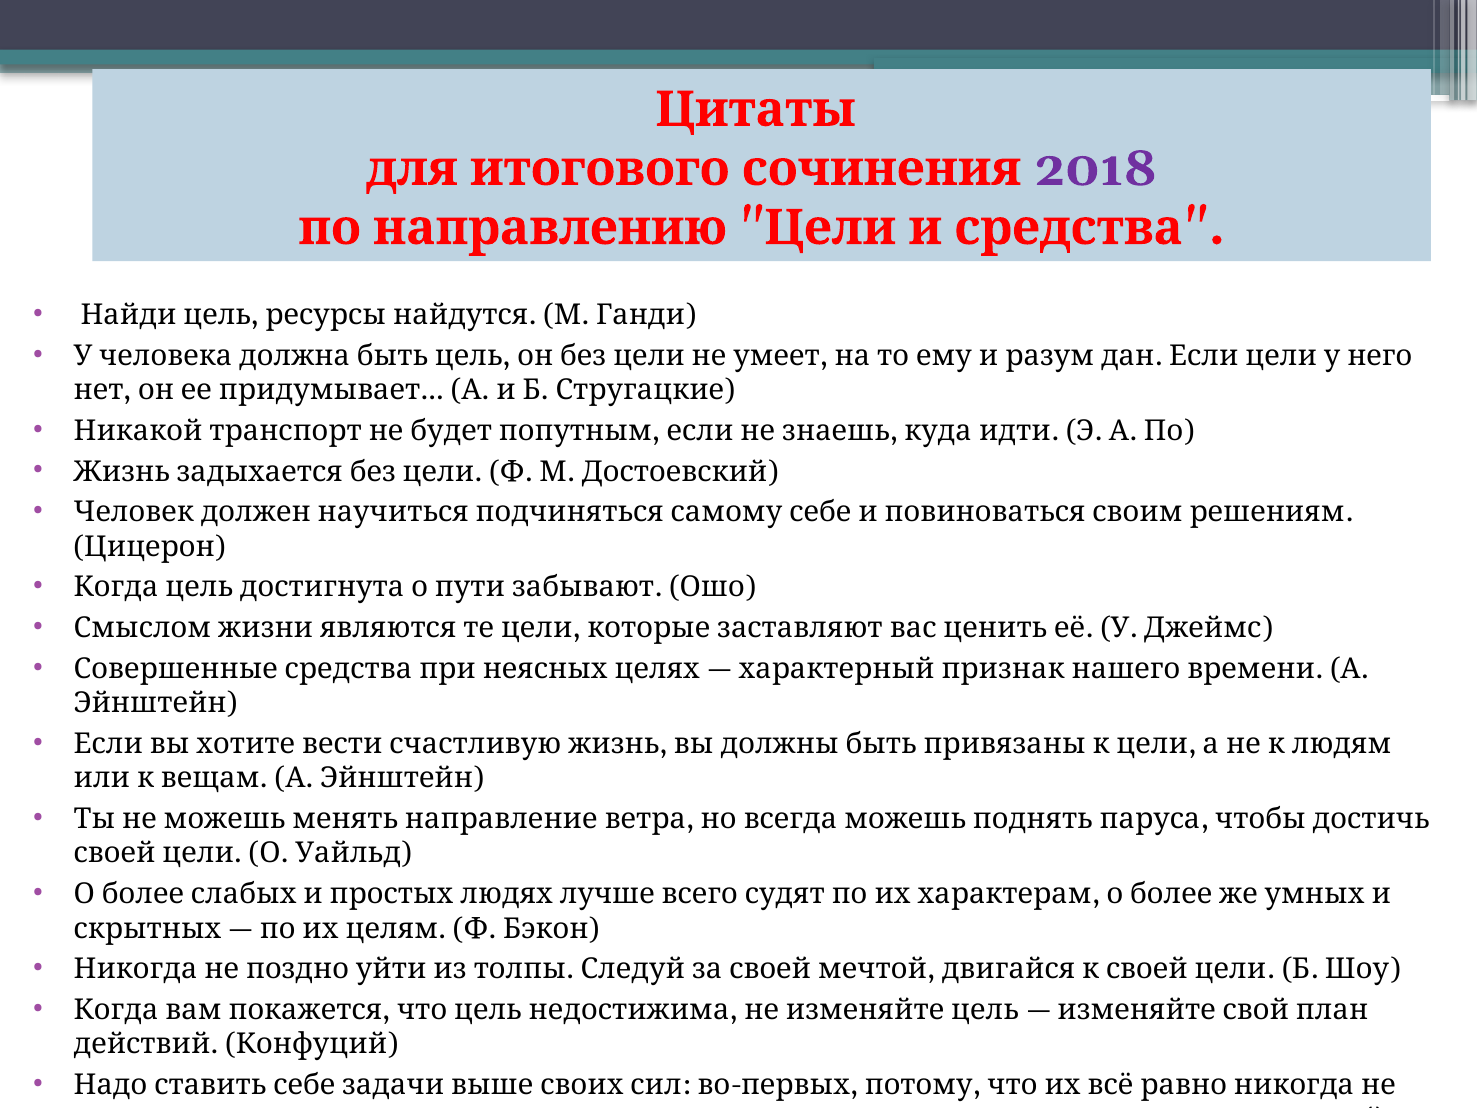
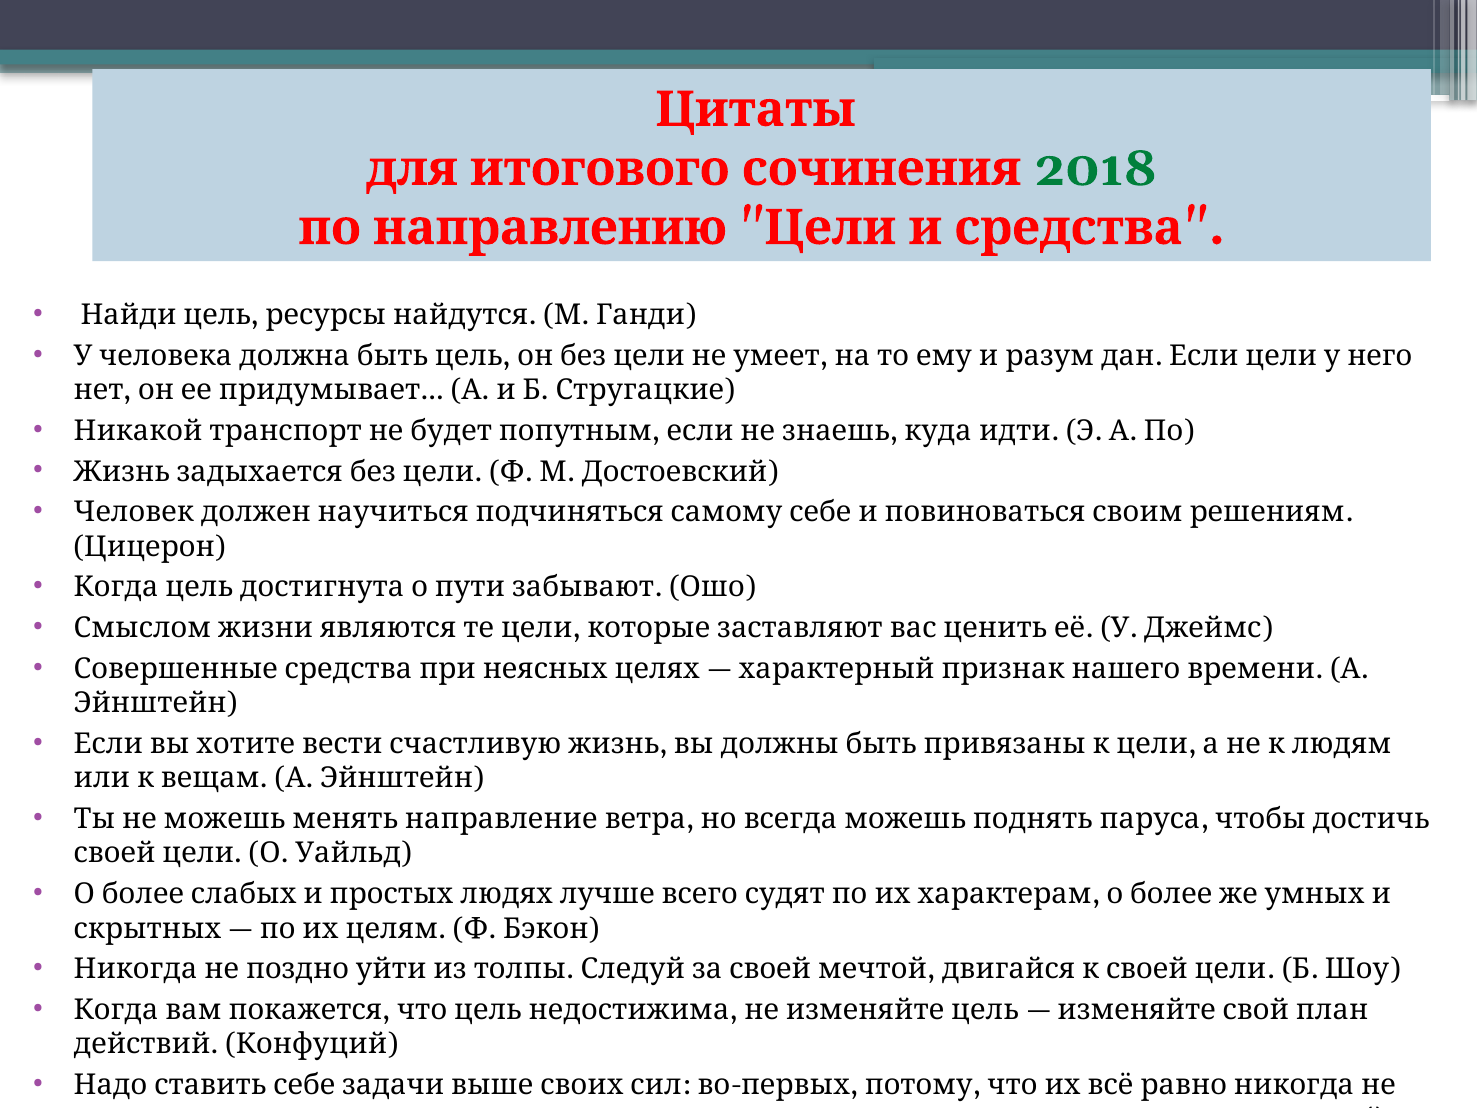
2018 colour: purple -> green (1096, 169)
